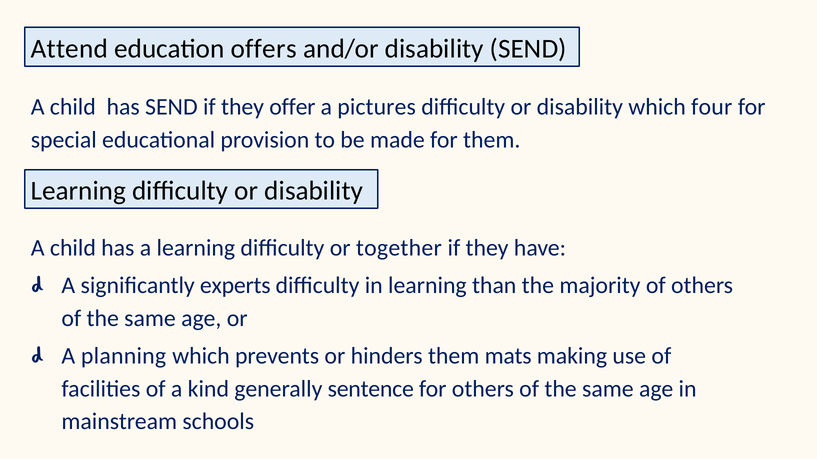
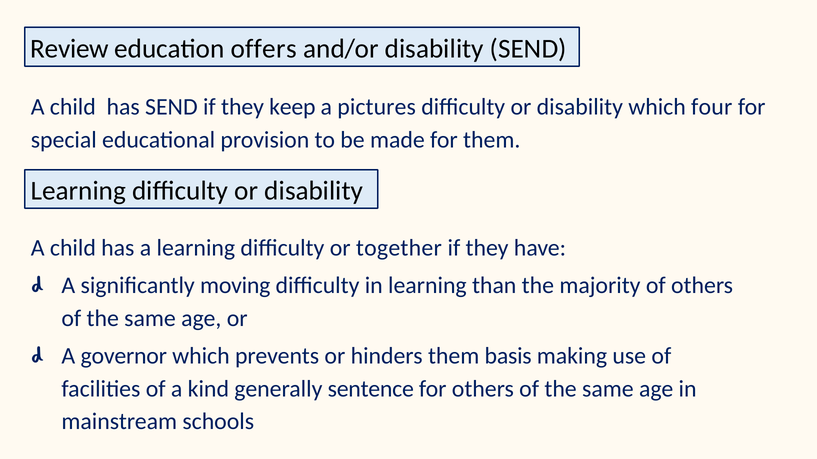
Attend: Attend -> Review (70, 49)
offer: offer -> keep (292, 107)
experts: experts -> moving (235, 286)
planning: planning -> governor (124, 357)
mats: mats -> basis (508, 357)
